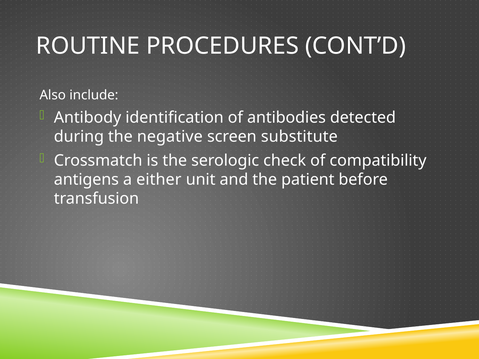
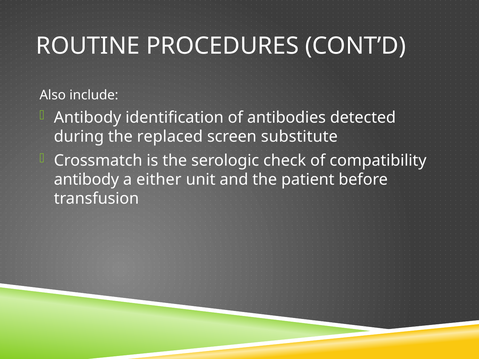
negative: negative -> replaced (170, 137)
antigens: antigens -> antibody (86, 180)
